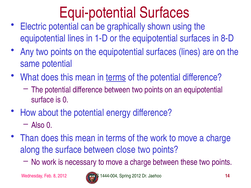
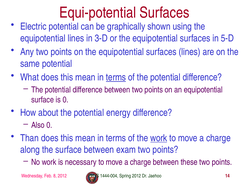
1-D: 1-D -> 3-D (101, 38)
8-D: 8-D -> 5-D (227, 38)
work underline: none -> present (159, 138)
close: close -> exam (126, 150)
